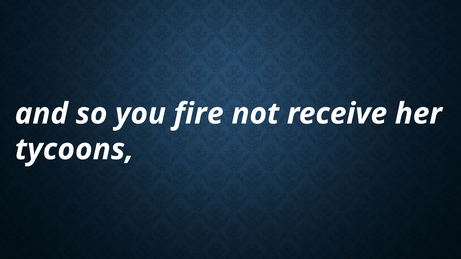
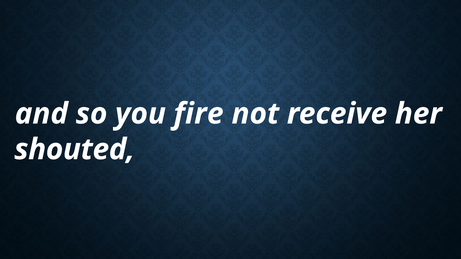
tycoons: tycoons -> shouted (75, 150)
